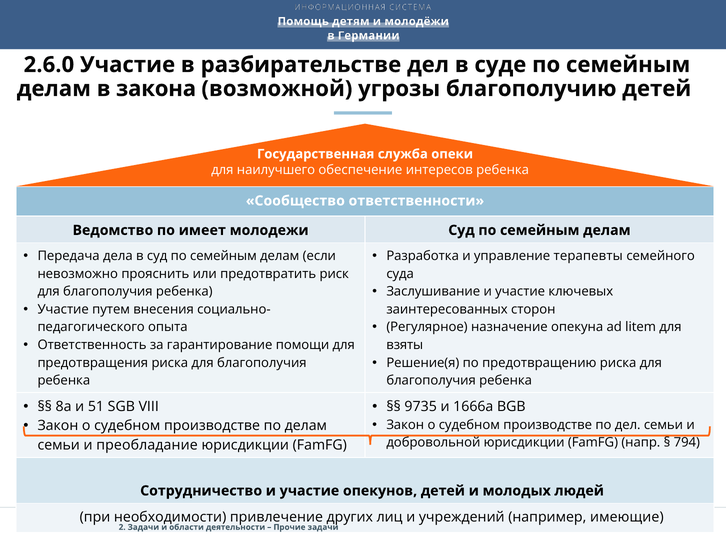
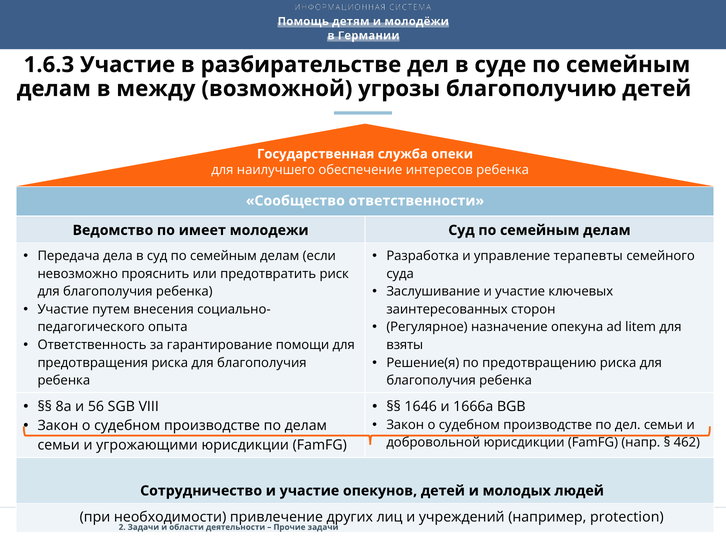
2.6.0: 2.6.0 -> 1.6.3 (49, 65)
закона: закона -> между (156, 89)
51: 51 -> 56 (96, 406)
9735: 9735 -> 1646 (421, 406)
794: 794 -> 462 (687, 442)
преобладание: преобладание -> угрожающими (147, 445)
имеющие: имеющие -> protection (627, 517)
